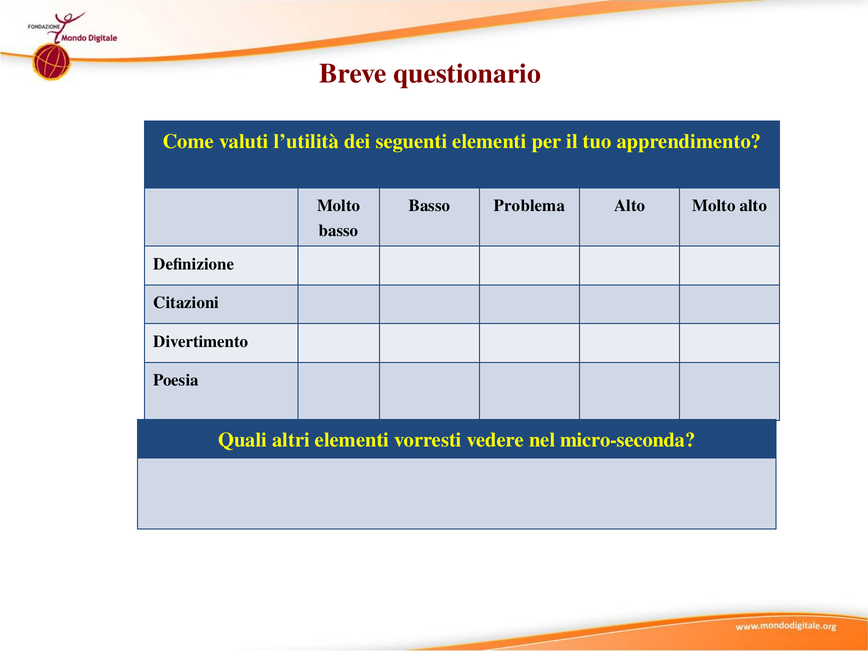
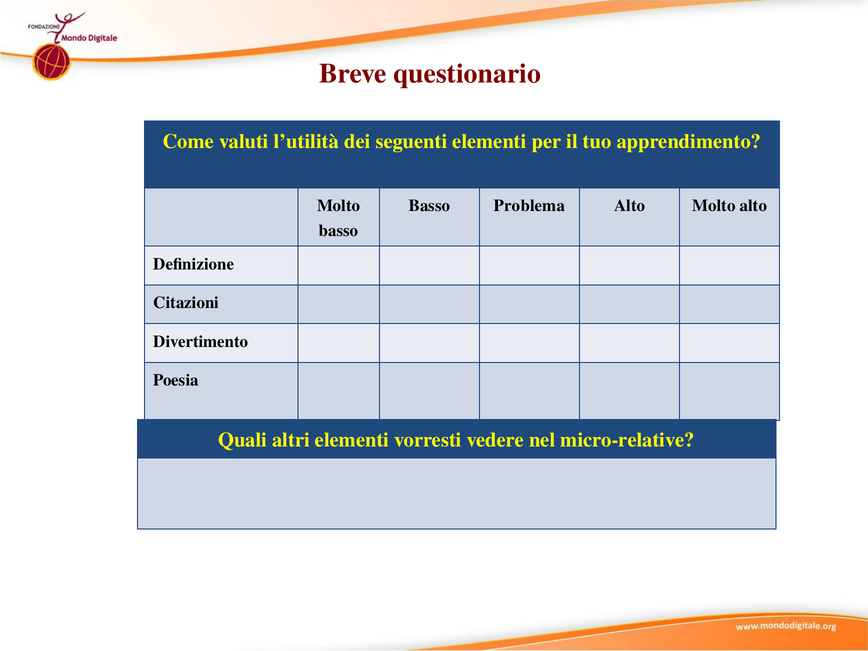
micro-seconda: micro-seconda -> micro-relative (628, 440)
